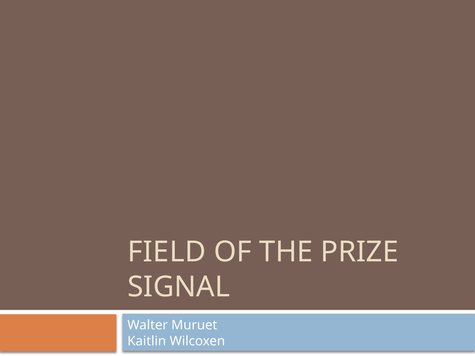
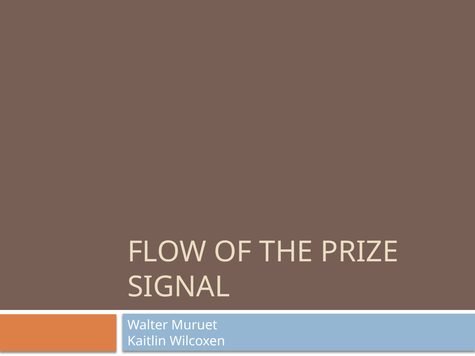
FIELD: FIELD -> FLOW (167, 252)
